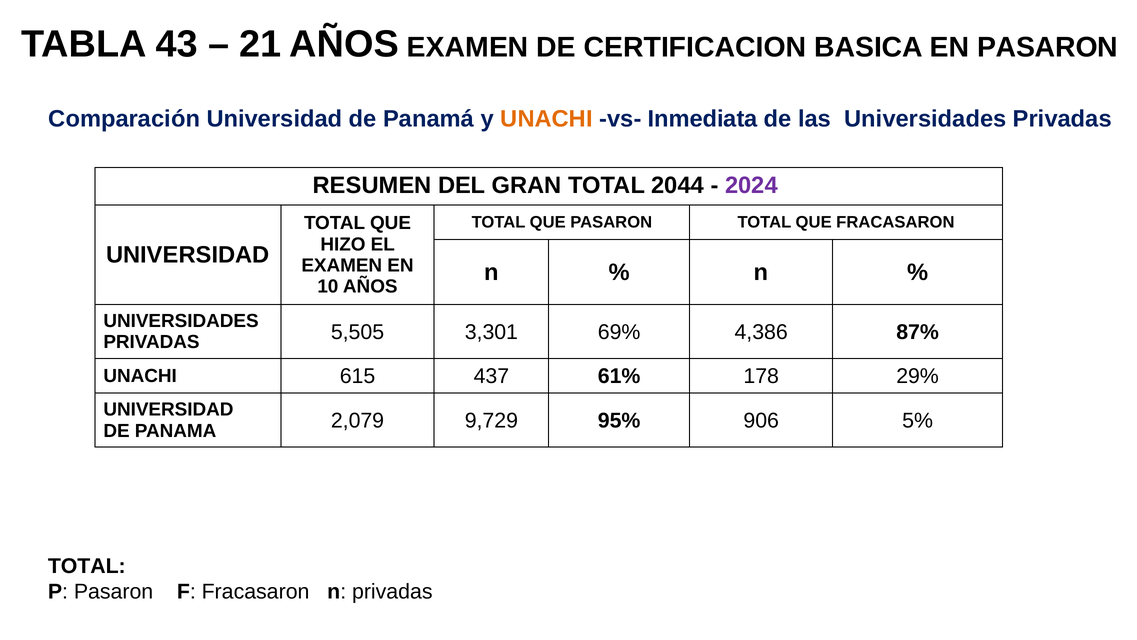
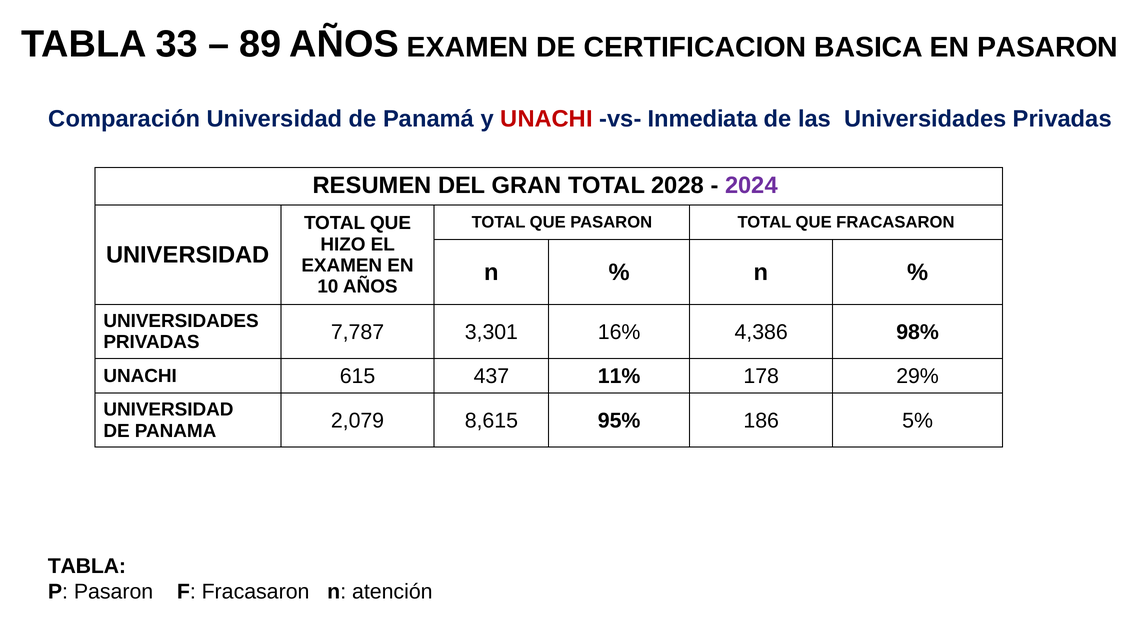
43: 43 -> 33 (177, 44)
21: 21 -> 89 (260, 44)
UNACHI colour: orange -> red (547, 119)
2044: 2044 -> 2028 (678, 186)
5,505: 5,505 -> 7,787 (357, 332)
69%: 69% -> 16% (619, 332)
87%: 87% -> 98% (918, 332)
61%: 61% -> 11% (619, 376)
9,729: 9,729 -> 8,615 (491, 421)
906: 906 -> 186 (761, 421)
TOTAL: TOTAL -> TABLA (87, 566)
n privadas: privadas -> atención (392, 591)
